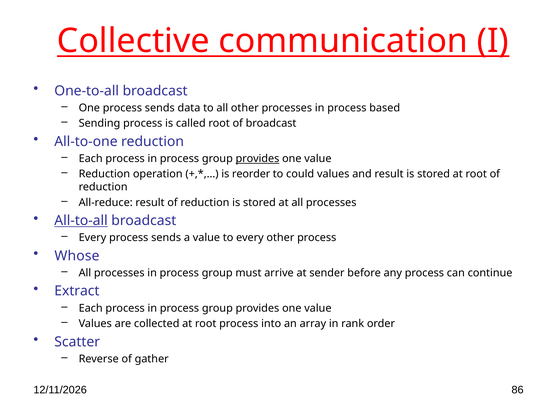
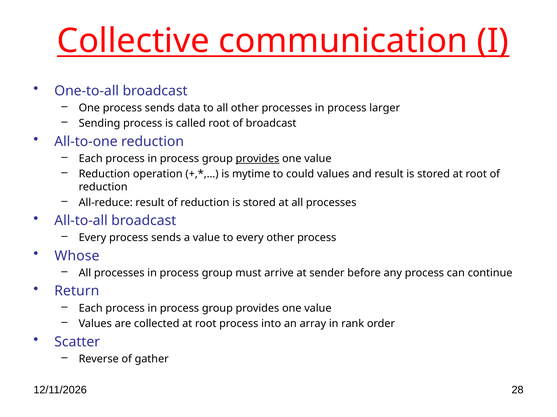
based: based -> larger (385, 108)
reorder: reorder -> mytime (251, 174)
All-to-all underline: present -> none (81, 221)
Extract: Extract -> Return (77, 292)
86: 86 -> 28 (518, 390)
